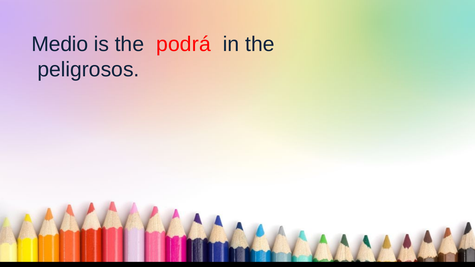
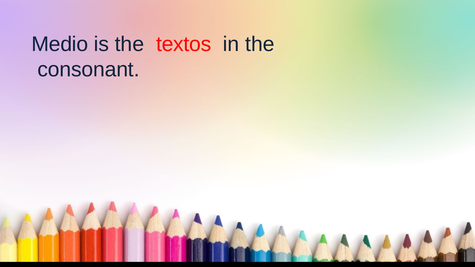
podrá: podrá -> textos (184, 44)
peligrosos: peligrosos -> consonant (88, 70)
